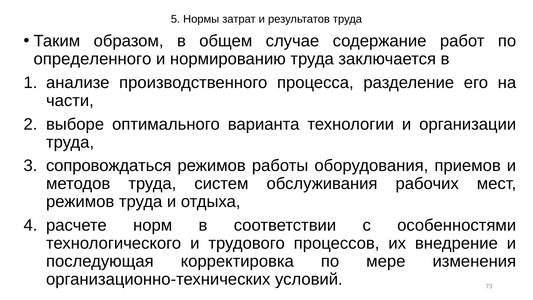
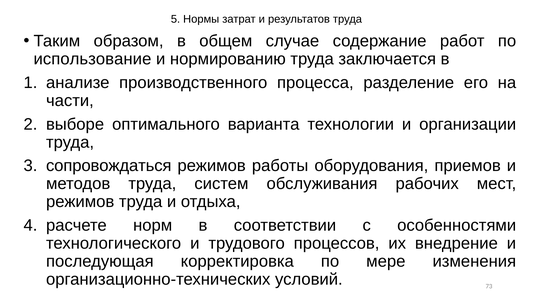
определенного: определенного -> использование (92, 59)
